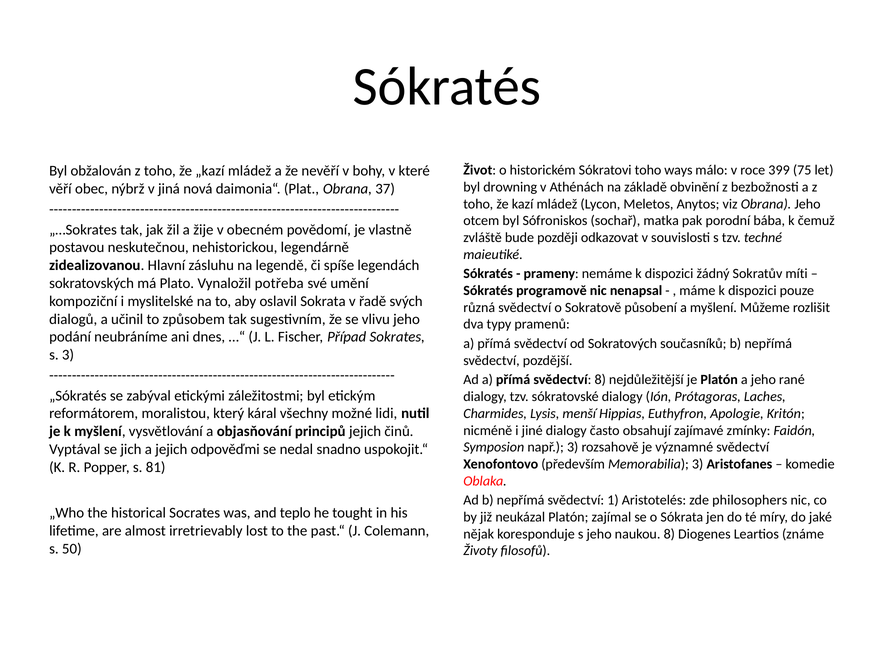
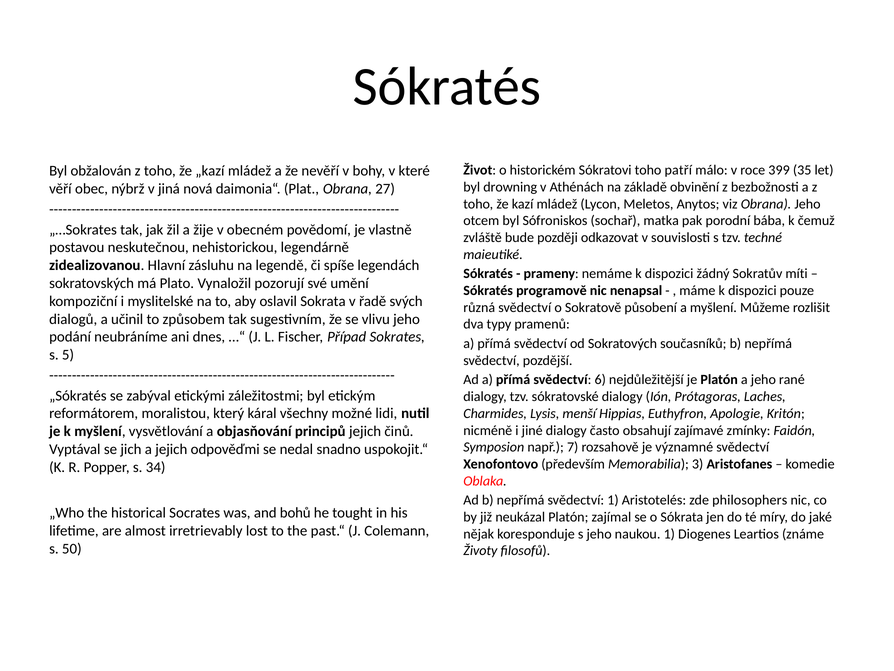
ways: ways -> patří (678, 170)
75: 75 -> 35 (802, 170)
37: 37 -> 27 (385, 189)
potřeba: potřeba -> pozorují (279, 283)
s 3: 3 -> 5 (68, 355)
svědectví 8: 8 -> 6 (600, 380)
např 3: 3 -> 7 (573, 447)
81: 81 -> 34 (156, 467)
teplo: teplo -> bohů (295, 513)
naukou 8: 8 -> 1 (669, 533)
